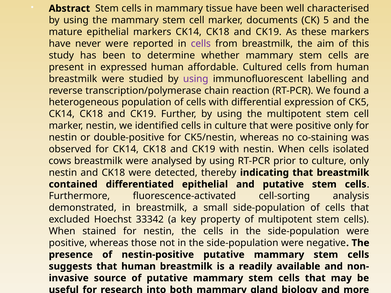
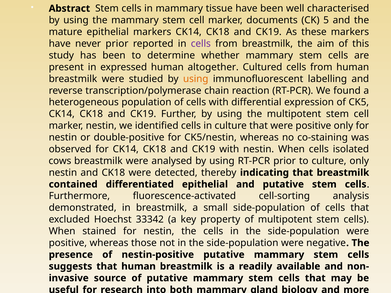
never were: were -> prior (117, 44)
affordable: affordable -> altogether (213, 67)
using colour: purple -> orange (196, 79)
